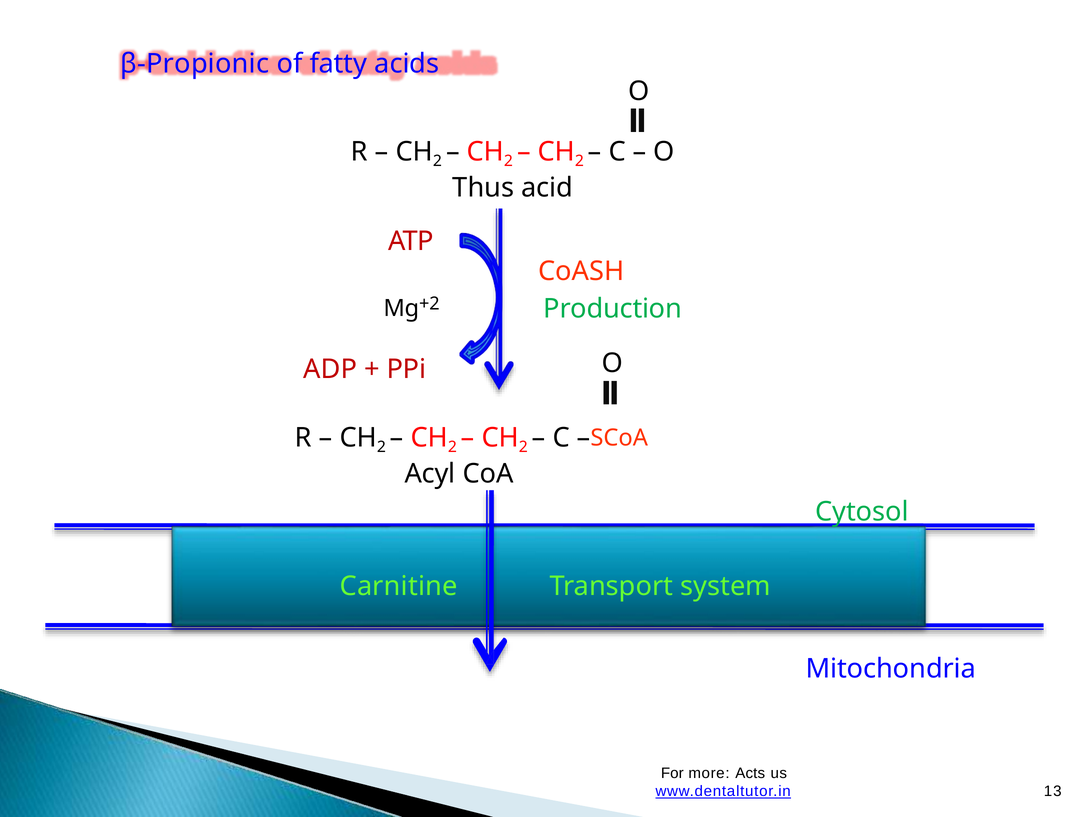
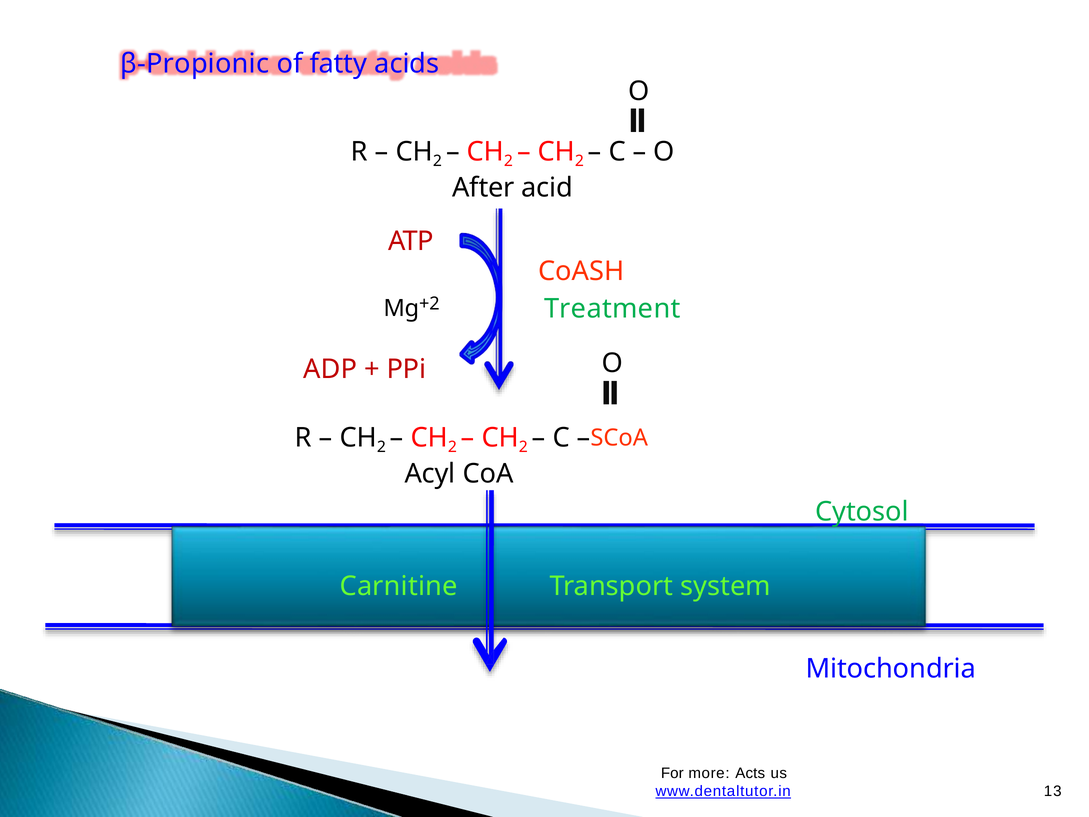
Thus: Thus -> After (483, 188)
Production: Production -> Treatment (612, 309)
